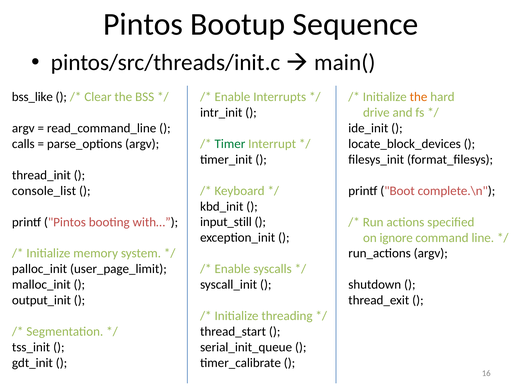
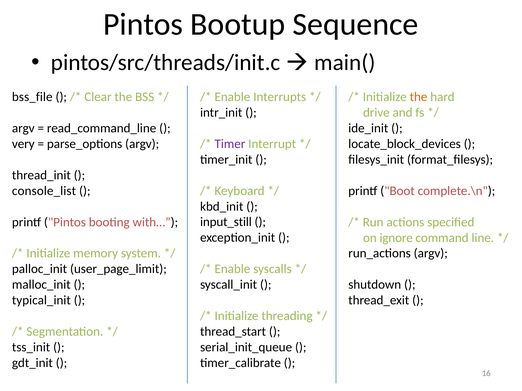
bss_like: bss_like -> bss_file (32, 97)
Timer colour: green -> purple (230, 144)
calls: calls -> very (23, 144)
output_init: output_init -> typical_init (41, 301)
